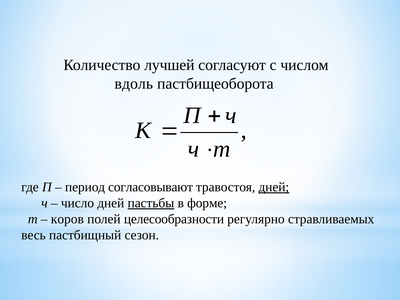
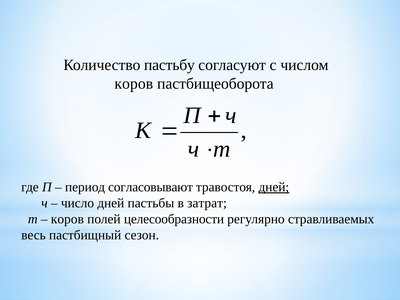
лучшей: лучшей -> пастьбу (169, 65)
вдоль: вдоль -> коров (134, 84)
пастьбы underline: present -> none (151, 203)
форме: форме -> затрат (207, 203)
